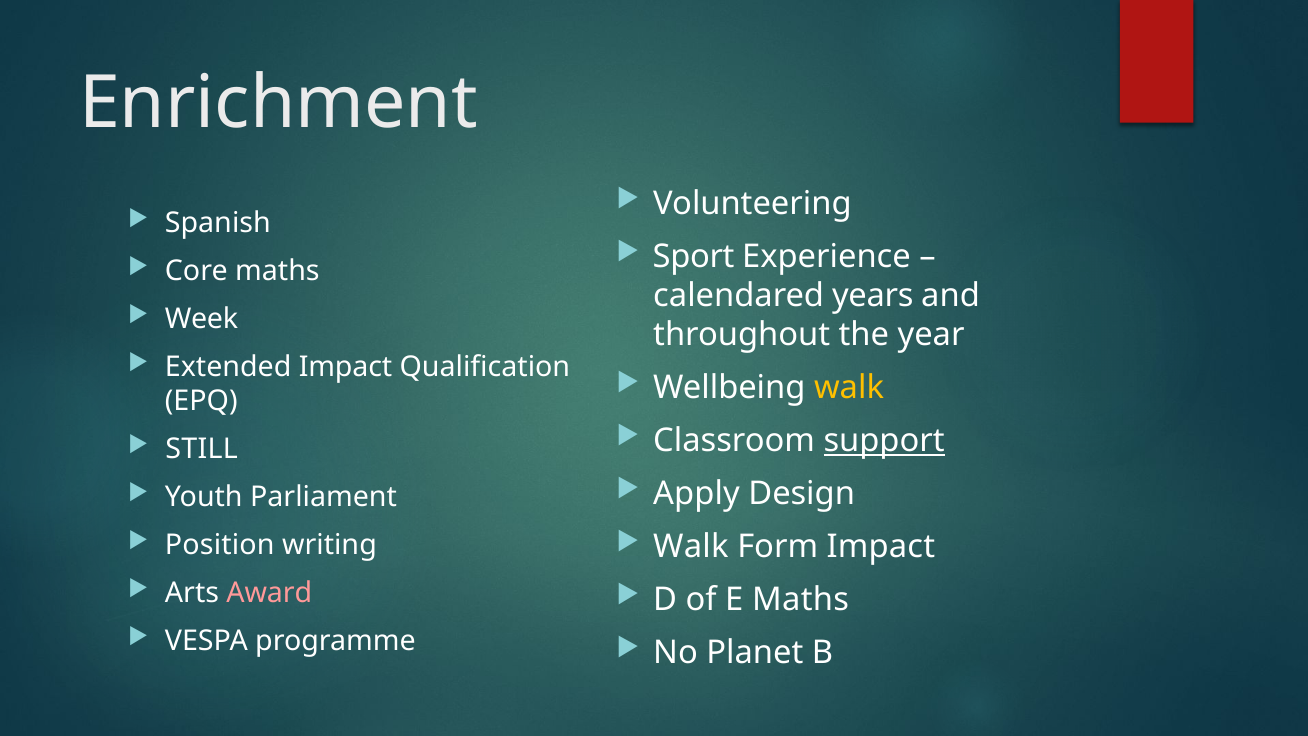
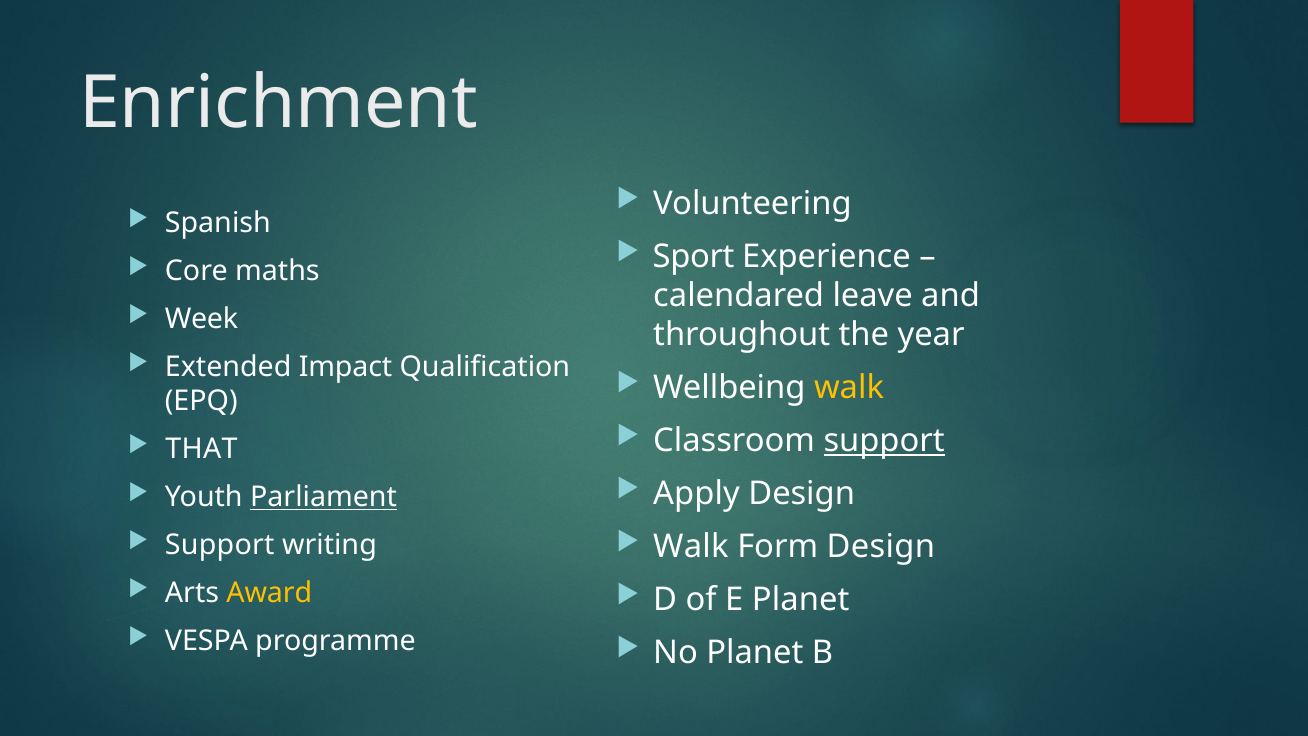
years: years -> leave (873, 296)
STILL: STILL -> THAT (202, 449)
Parliament underline: none -> present (324, 497)
Form Impact: Impact -> Design (881, 546)
Position: Position -> Support (220, 545)
Award colour: pink -> yellow (269, 593)
E Maths: Maths -> Planet (801, 599)
